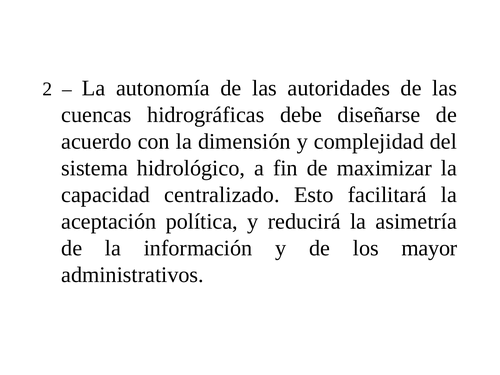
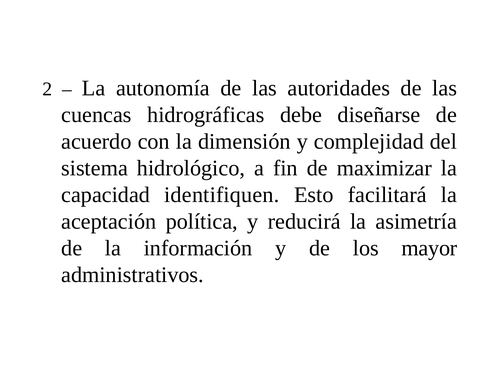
centralizado: centralizado -> identifiquen (222, 195)
